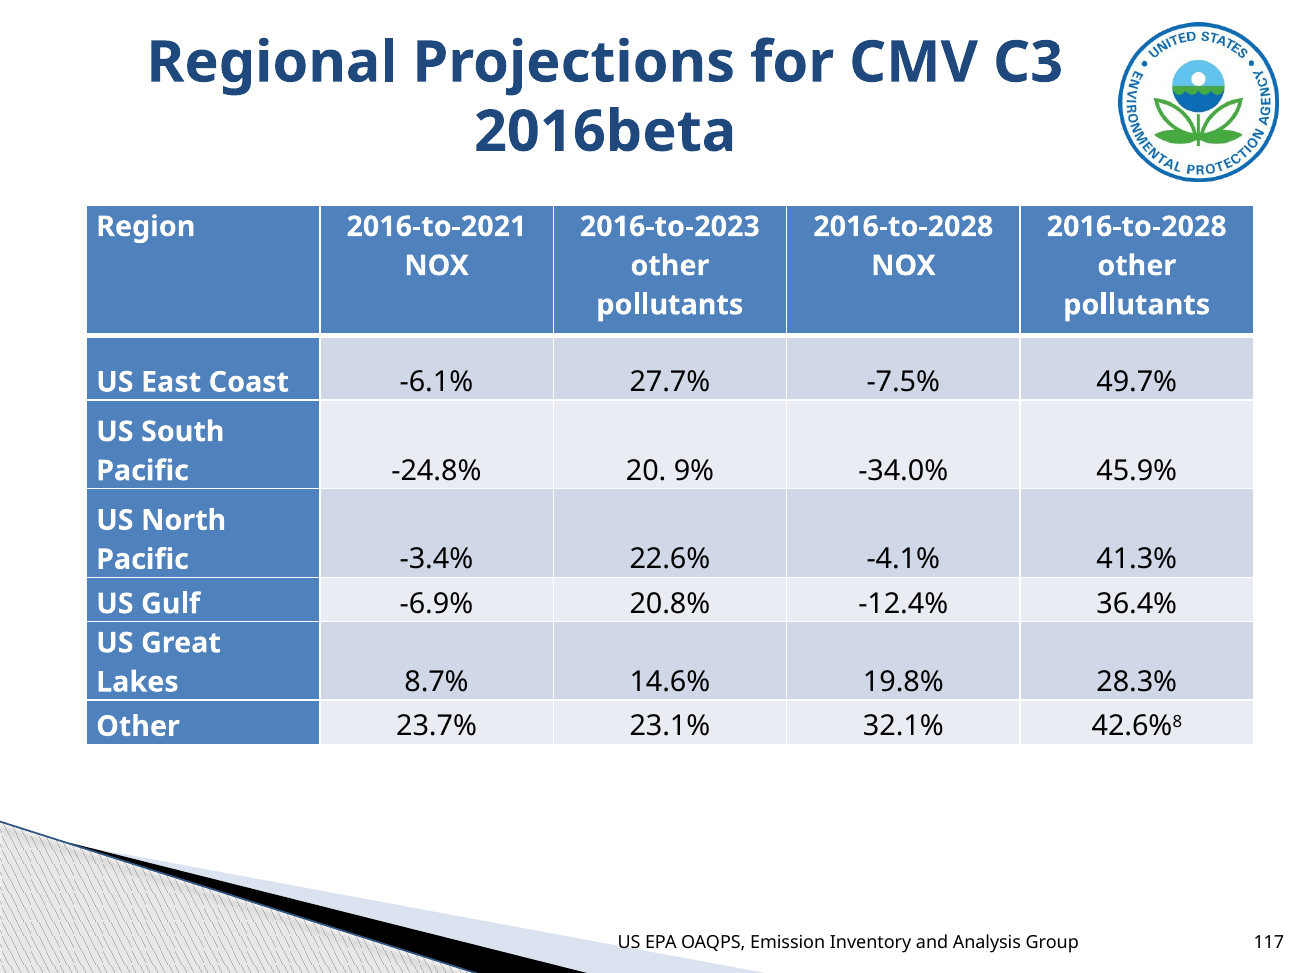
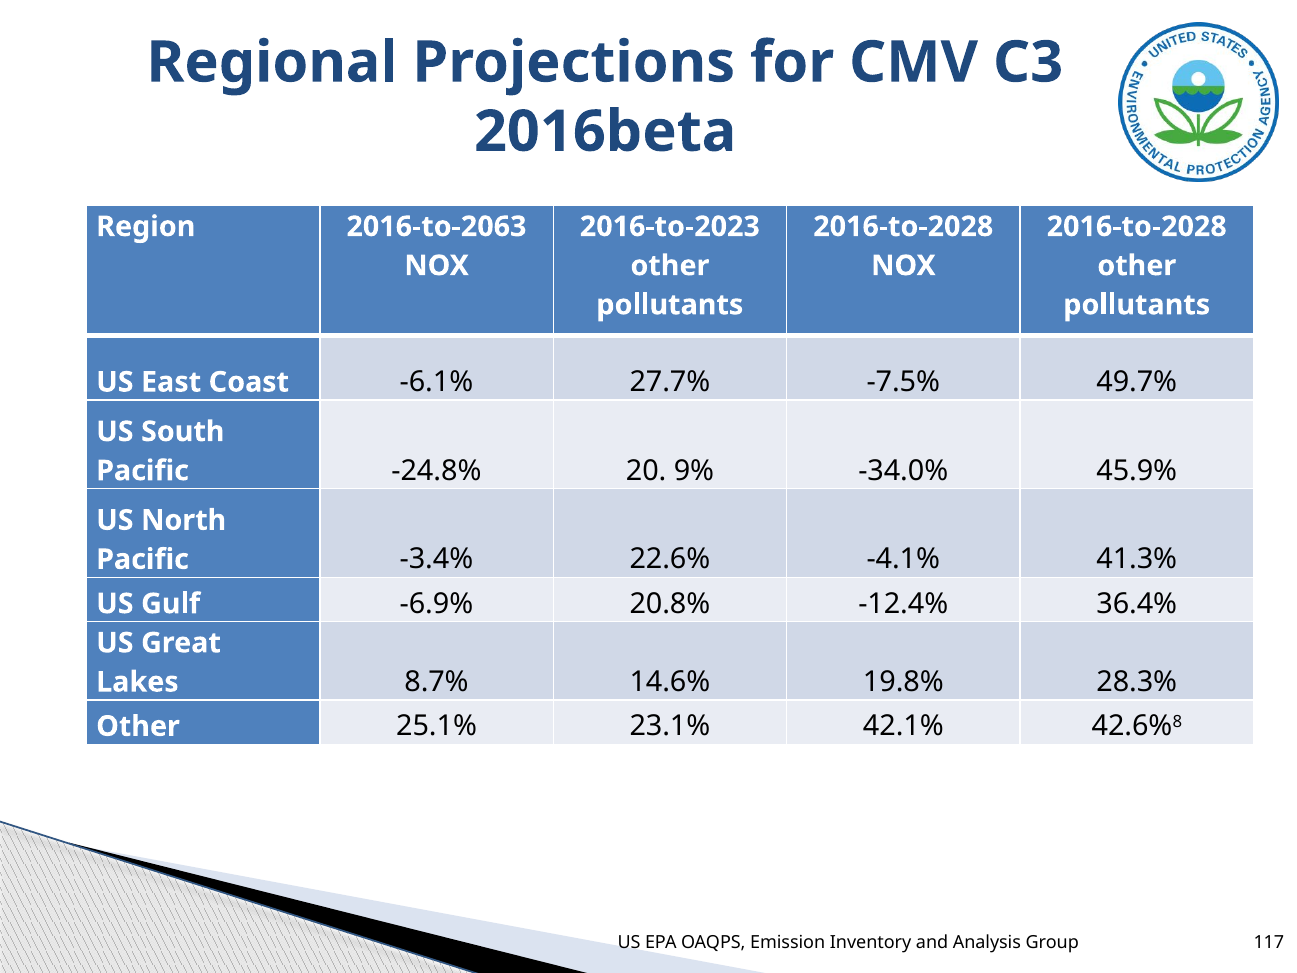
2016-to-2021: 2016-to-2021 -> 2016-to-2063 (436, 227)
23.7%: 23.7% -> 25.1% (437, 726)
32.1%: 32.1% -> 42.1% (903, 726)
